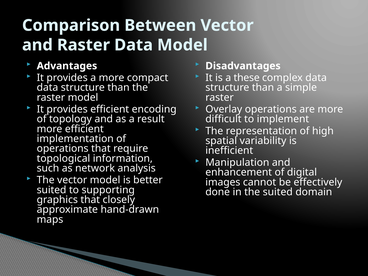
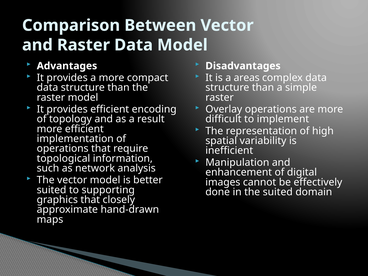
these: these -> areas (247, 78)
